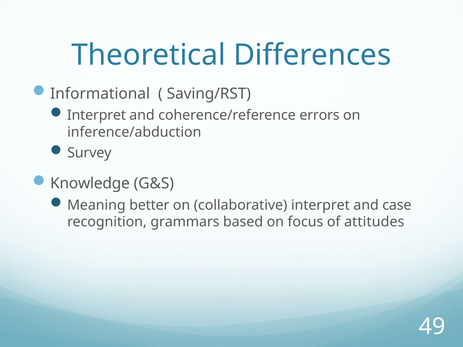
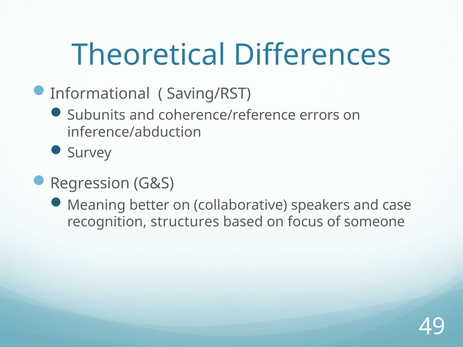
Interpret: Interpret -> Subunits (96, 115)
Knowledge: Knowledge -> Regression (90, 184)
collaborative interpret: interpret -> speakers (320, 205)
grammars: grammars -> structures (185, 222)
attitudes: attitudes -> someone (374, 222)
